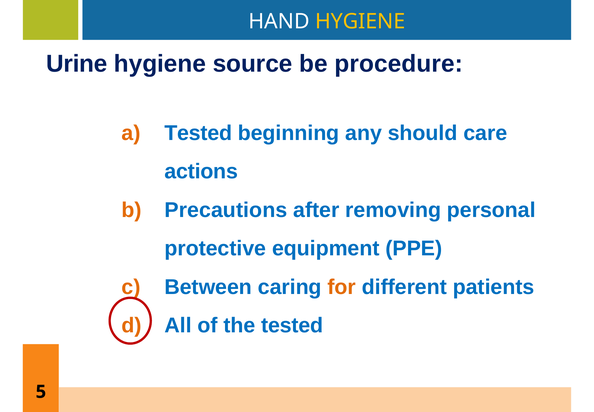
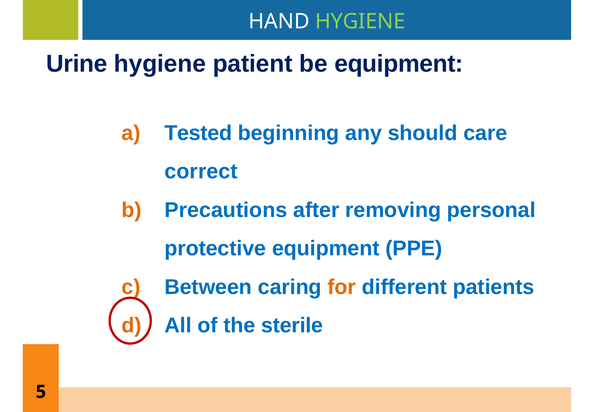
HYGIENE colour: yellow -> light green (360, 21)
source: source -> patient (253, 64)
be procedure: procedure -> equipment (399, 64)
actions: actions -> correct (201, 171)
the tested: tested -> sterile (292, 325)
